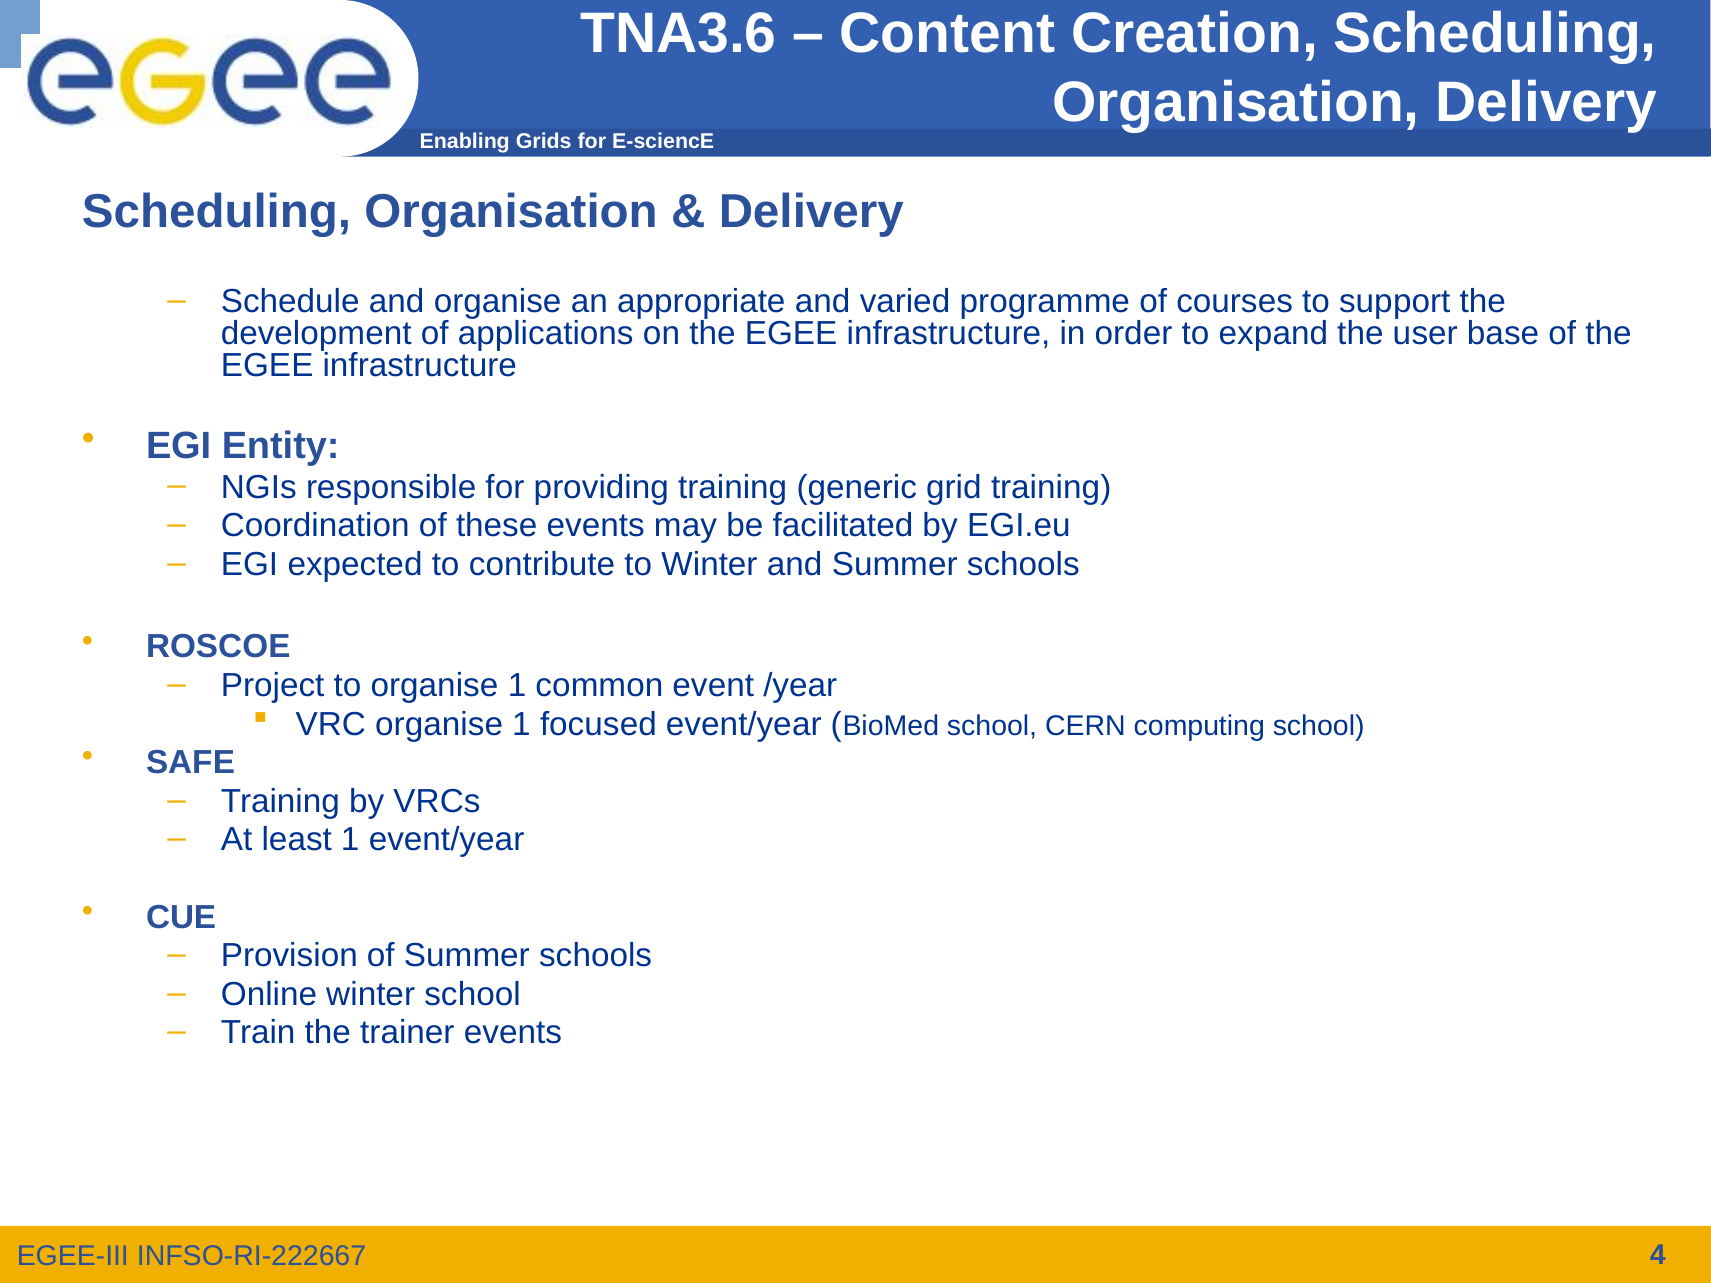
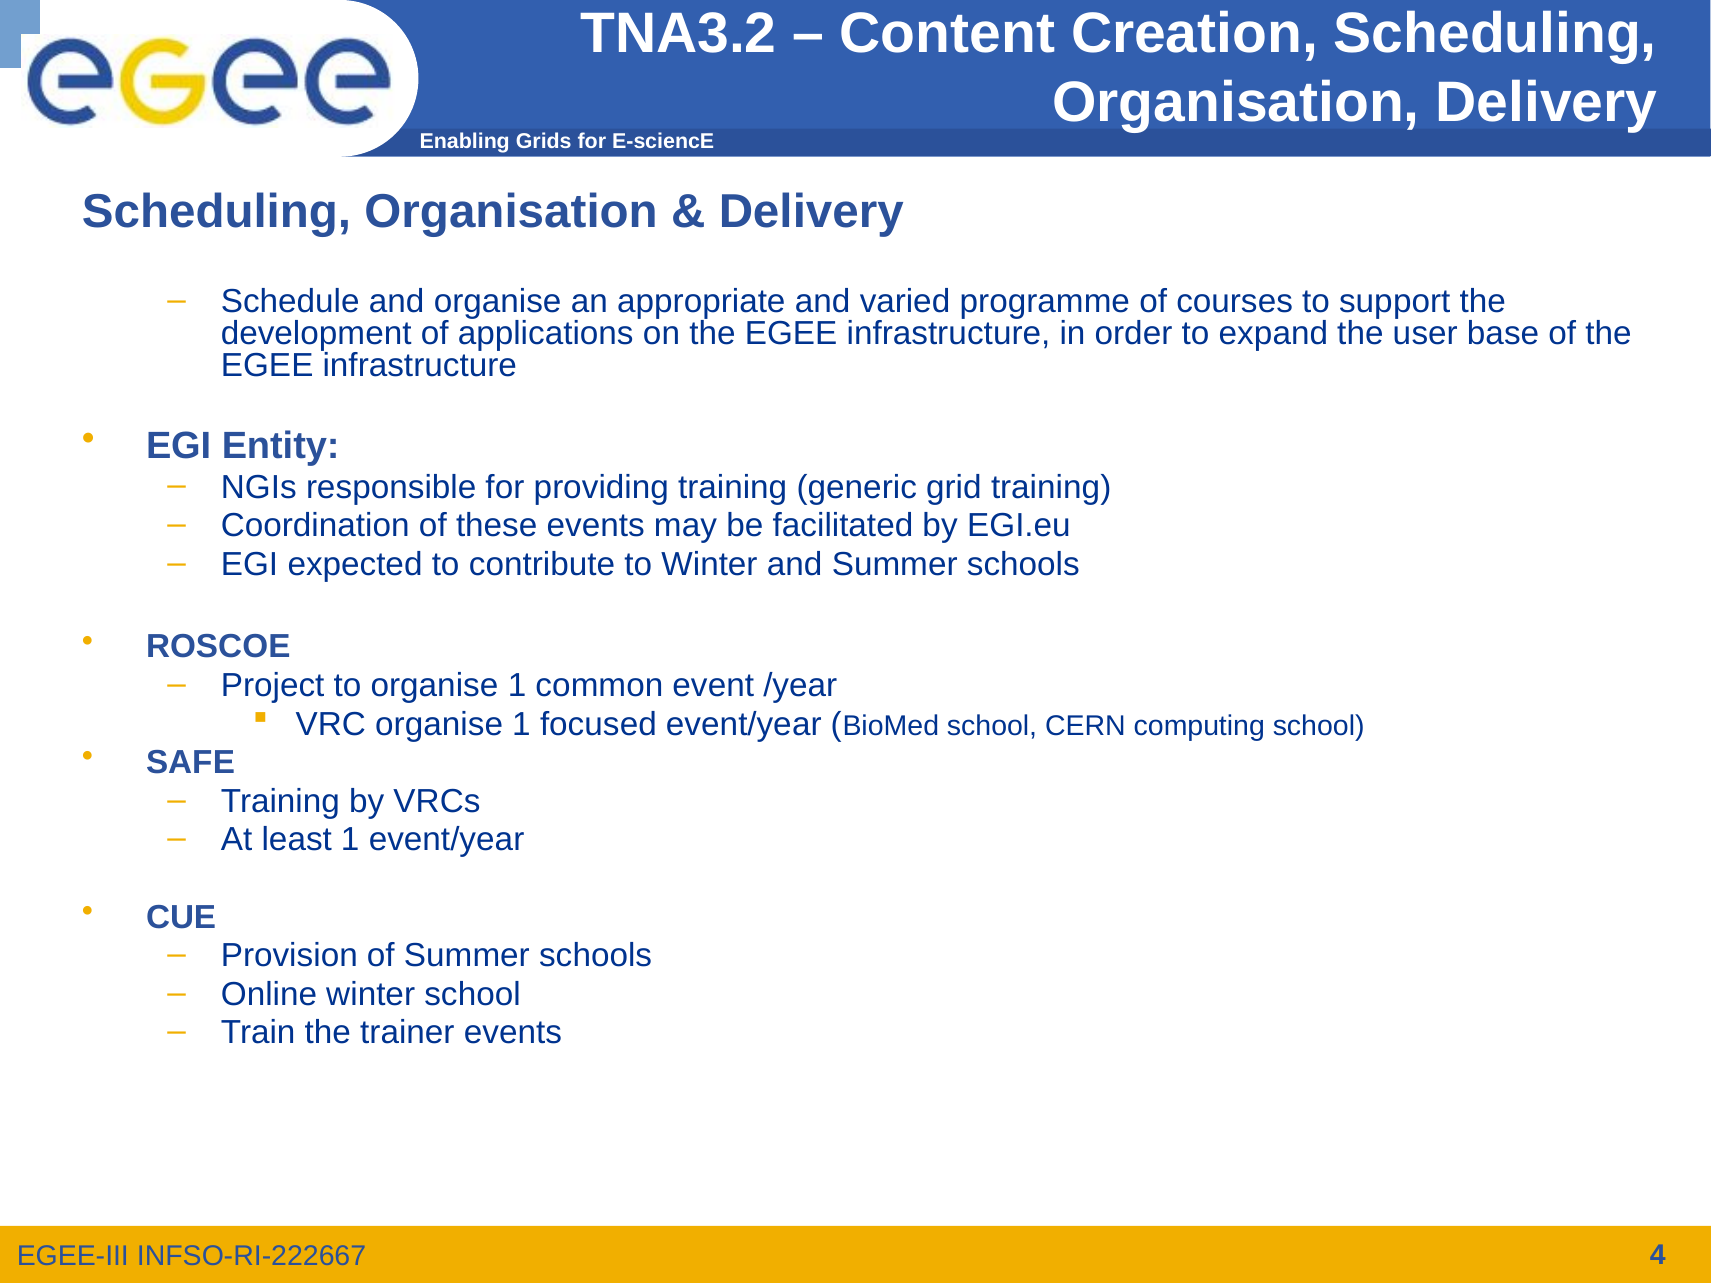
TNA3.6: TNA3.6 -> TNA3.2 (678, 34)
